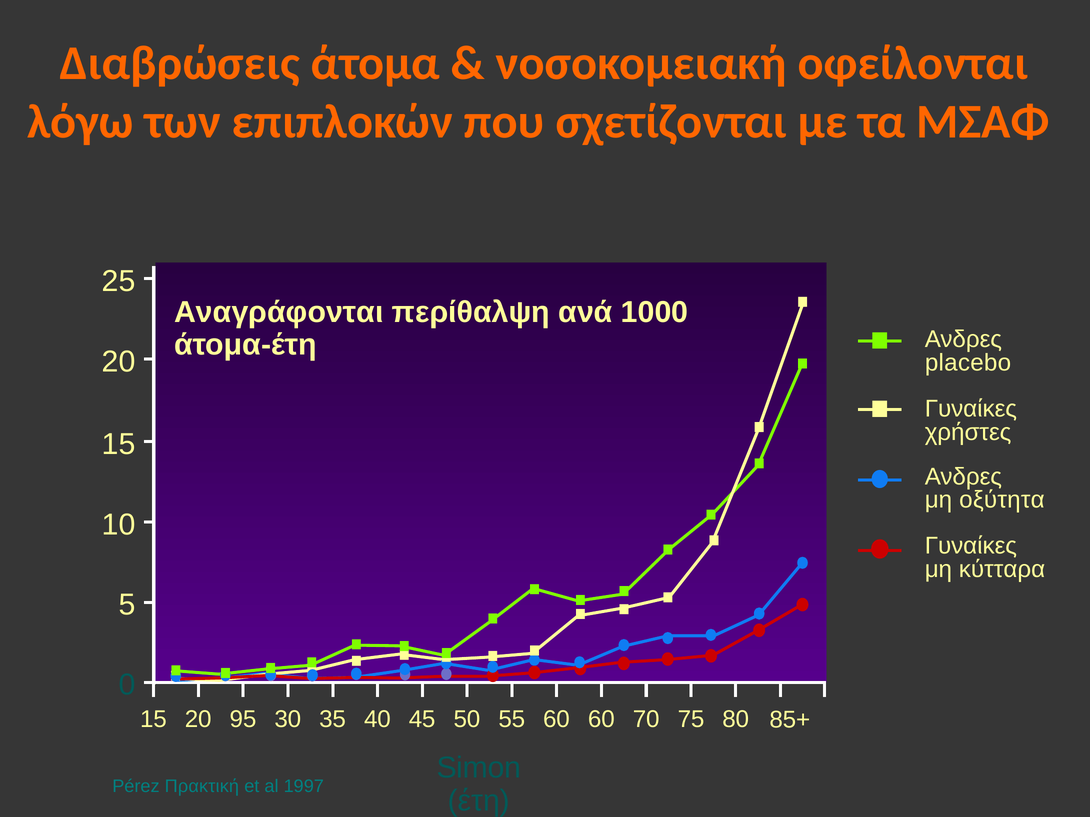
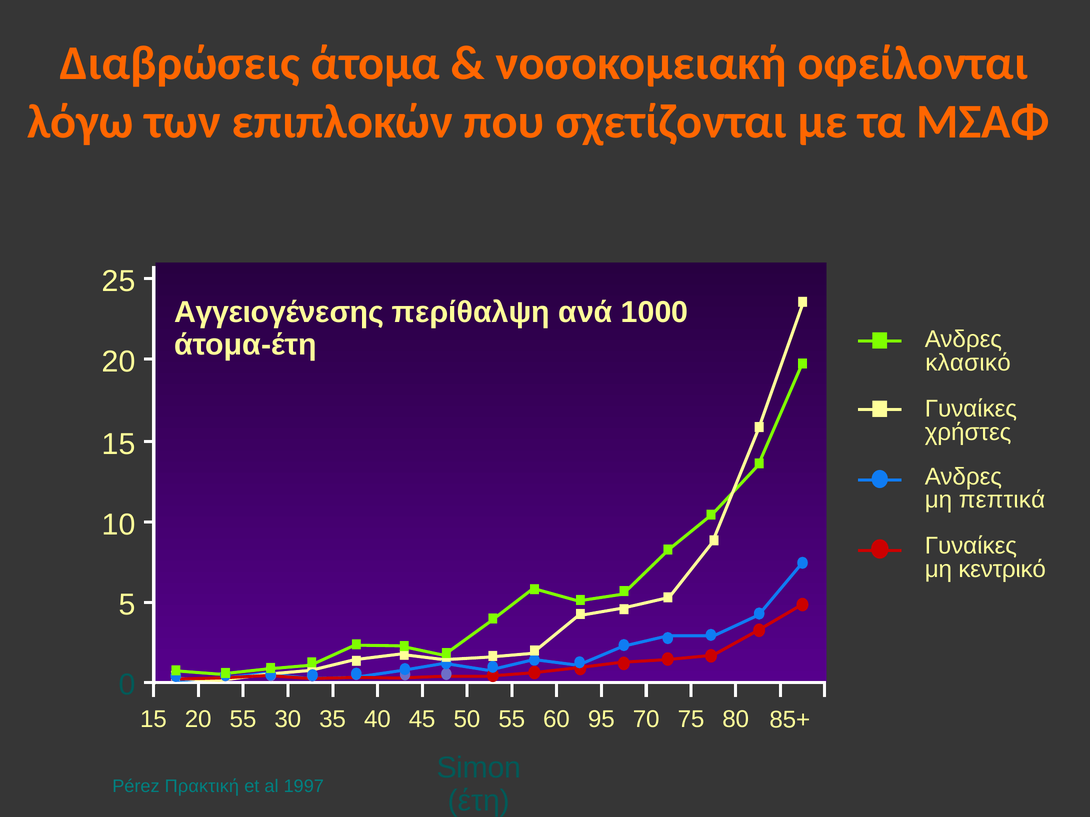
Αναγράφονται: Αναγράφονται -> Αγγειογένεσης (279, 312)
placebo: placebo -> κλασικό (968, 363)
οξύτητα: οξύτητα -> πεπτικά (1002, 500)
κύτταρα: κύτταρα -> κεντρικό (1002, 569)
20 95: 95 -> 55 (243, 720)
60 60: 60 -> 95 (601, 720)
